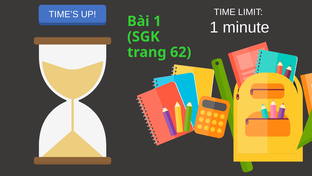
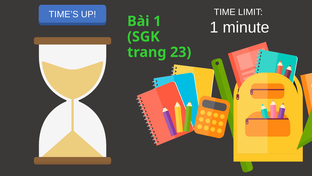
62: 62 -> 23 (181, 52)
